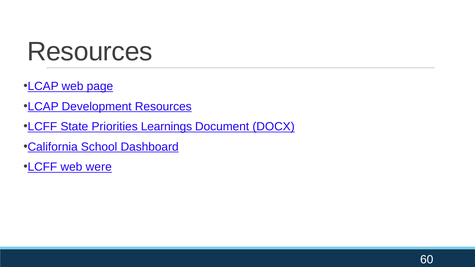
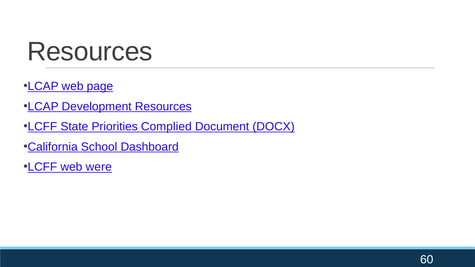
Learnings: Learnings -> Complied (166, 127)
